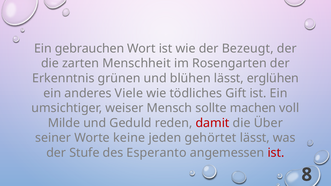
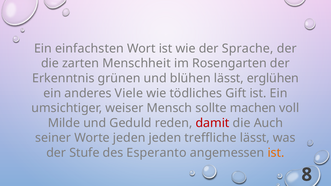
gebrauchen: gebrauchen -> einfachsten (89, 49)
Bezeugt: Bezeugt -> Sprache (248, 49)
Über: Über -> Auch (268, 123)
Worte keine: keine -> jeden (129, 138)
gehörtet: gehörtet -> treffliche (211, 138)
ist colour: red -> orange (276, 153)
